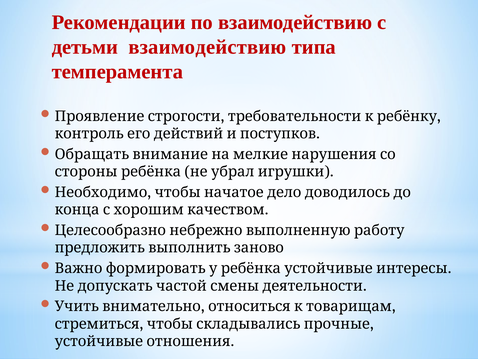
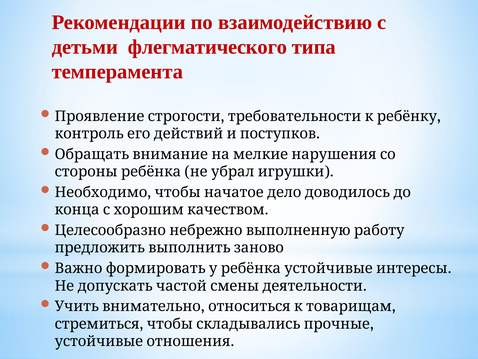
детьми взаимодействию: взаимодействию -> флегматического (208, 47)
